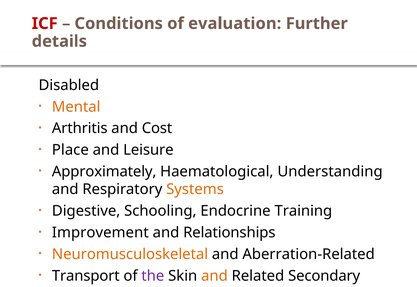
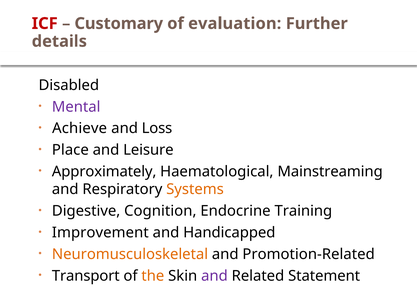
Conditions: Conditions -> Customary (119, 24)
Mental colour: orange -> purple (76, 107)
Arthritis: Arthritis -> Achieve (80, 128)
Cost: Cost -> Loss (157, 128)
Understanding: Understanding -> Mainstreaming (330, 172)
Schooling: Schooling -> Cognition (160, 211)
Relationships: Relationships -> Handicapped (229, 233)
Aberration-Related: Aberration-Related -> Promotion-Related (309, 254)
the colour: purple -> orange (153, 276)
and colour: orange -> purple (214, 276)
Secondary: Secondary -> Statement (324, 276)
